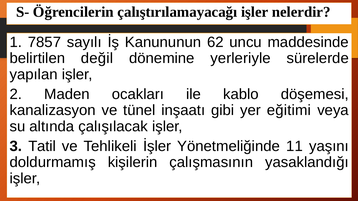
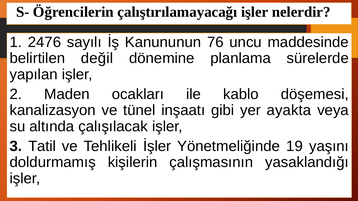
7857: 7857 -> 2476 (44, 42)
62: 62 -> 76 (215, 42)
yerleriyle: yerleriyle -> planlama (241, 58)
eğitimi: eğitimi -> ayakta (289, 111)
11: 11 -> 19 (295, 146)
